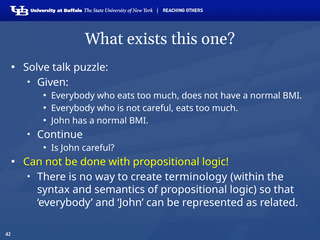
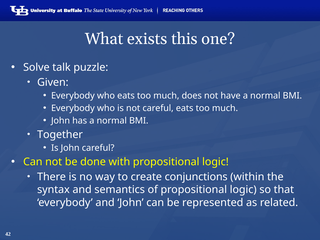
Continue: Continue -> Together (60, 135)
terminology: terminology -> conjunctions (196, 177)
